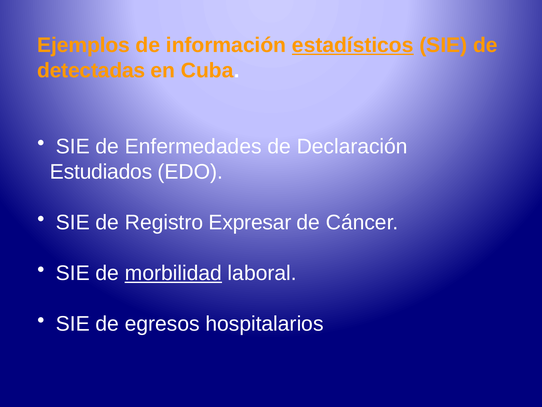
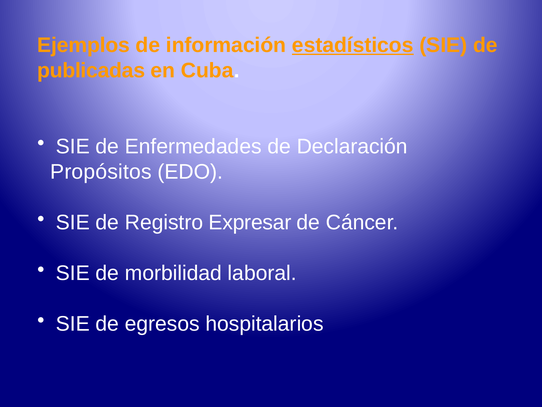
detectadas: detectadas -> publicadas (91, 70)
Estudiados: Estudiados -> Propósitos (101, 172)
morbilidad underline: present -> none (173, 273)
